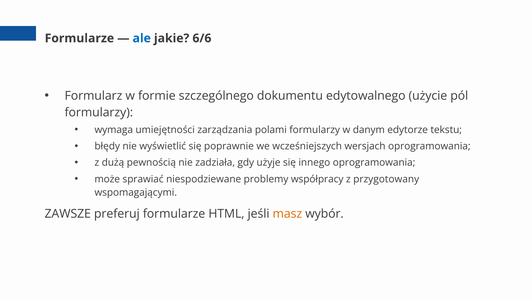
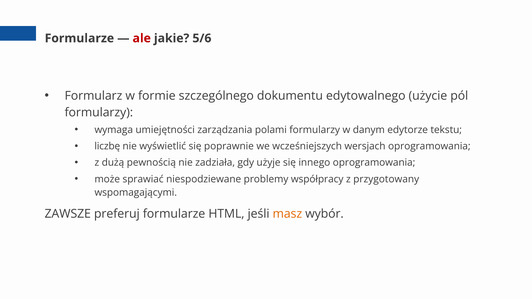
ale colour: blue -> red (142, 38)
6/6: 6/6 -> 5/6 (202, 38)
błędy: błędy -> liczbę (107, 146)
